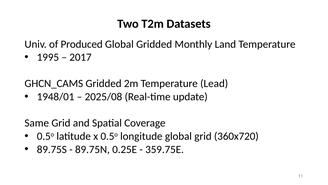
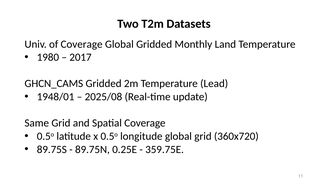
of Produced: Produced -> Coverage (82, 44)
1995: 1995 -> 1980 (48, 57)
